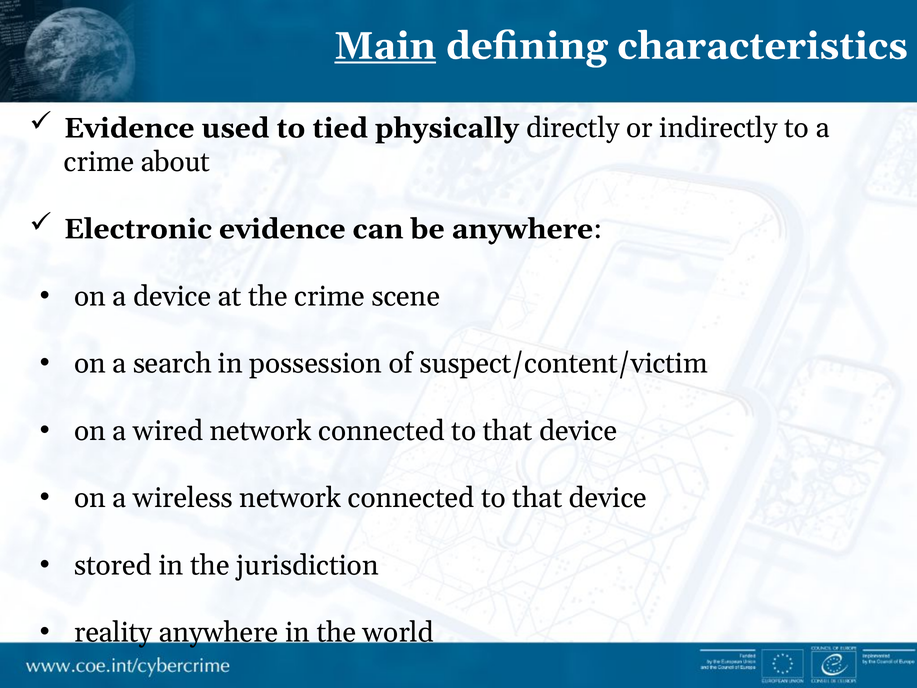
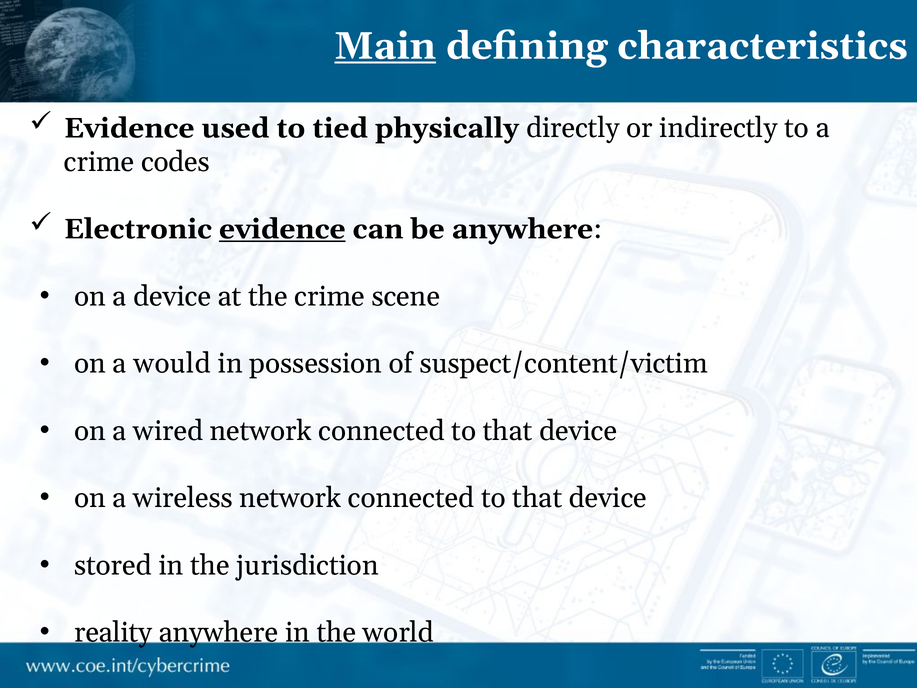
about: about -> codes (175, 162)
evidence underline: none -> present (282, 229)
search: search -> would (172, 363)
